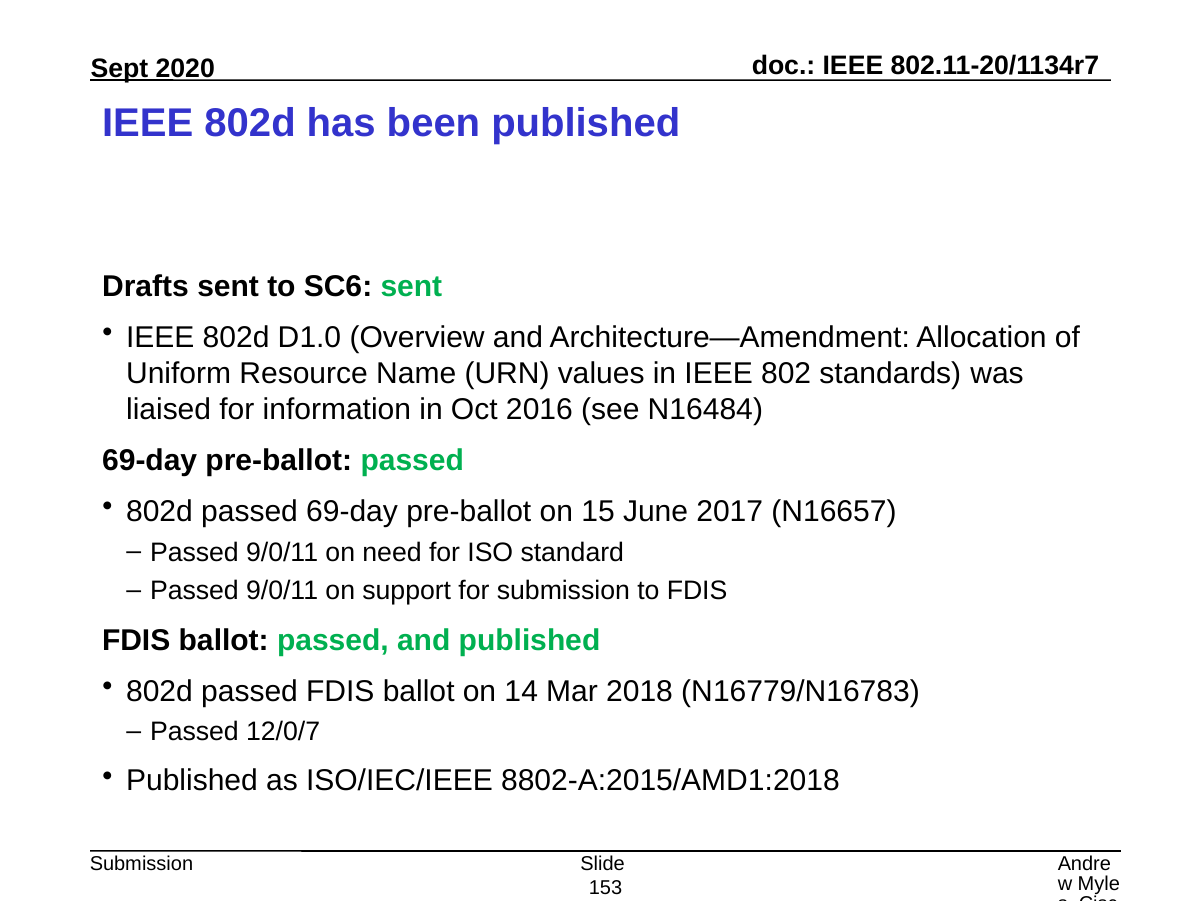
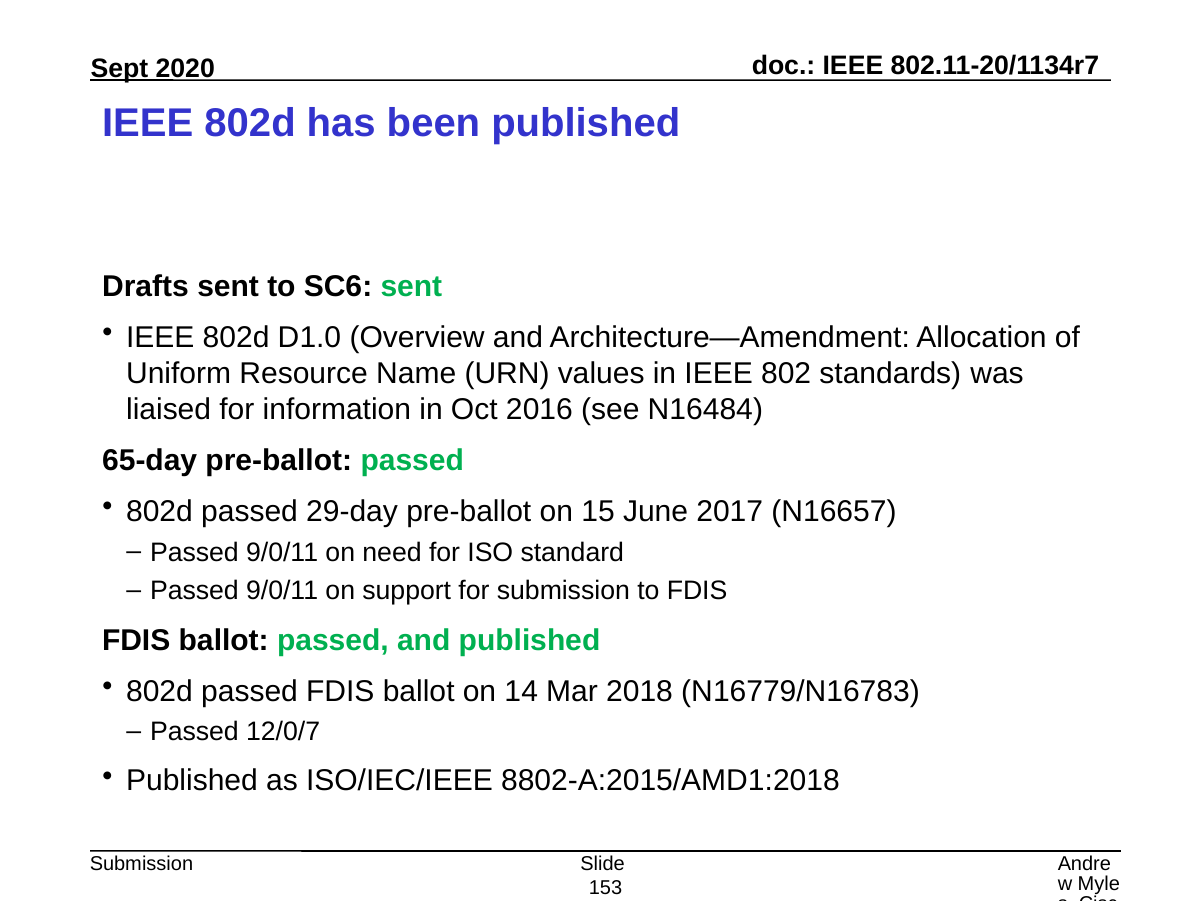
69-day: 69-day -> 65-day (150, 461)
passed 69-day: 69-day -> 29-day (352, 512)
